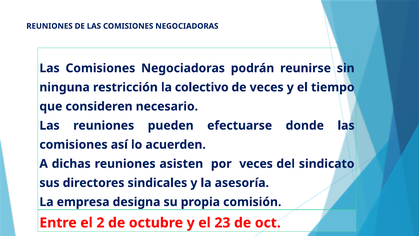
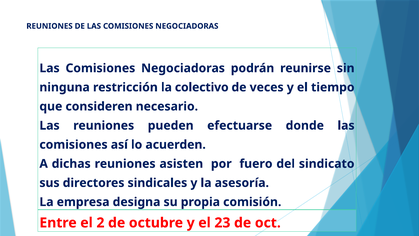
por veces: veces -> fuero (256, 164)
